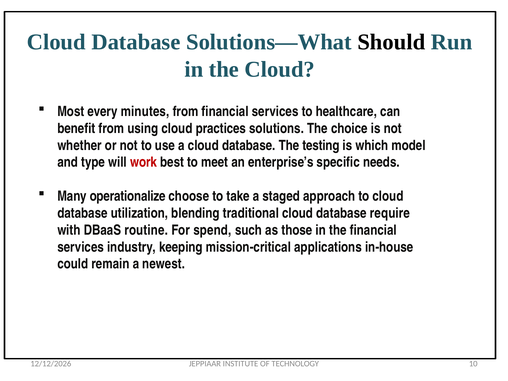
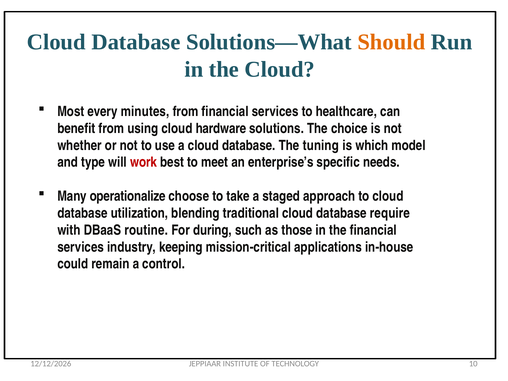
Should colour: black -> orange (391, 42)
practices: practices -> hardware (221, 128)
testing: testing -> tuning (321, 145)
spend: spend -> during (212, 230)
newest: newest -> control (164, 264)
